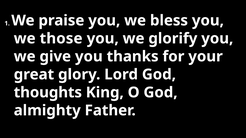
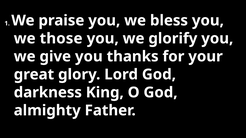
thoughts: thoughts -> darkness (48, 93)
